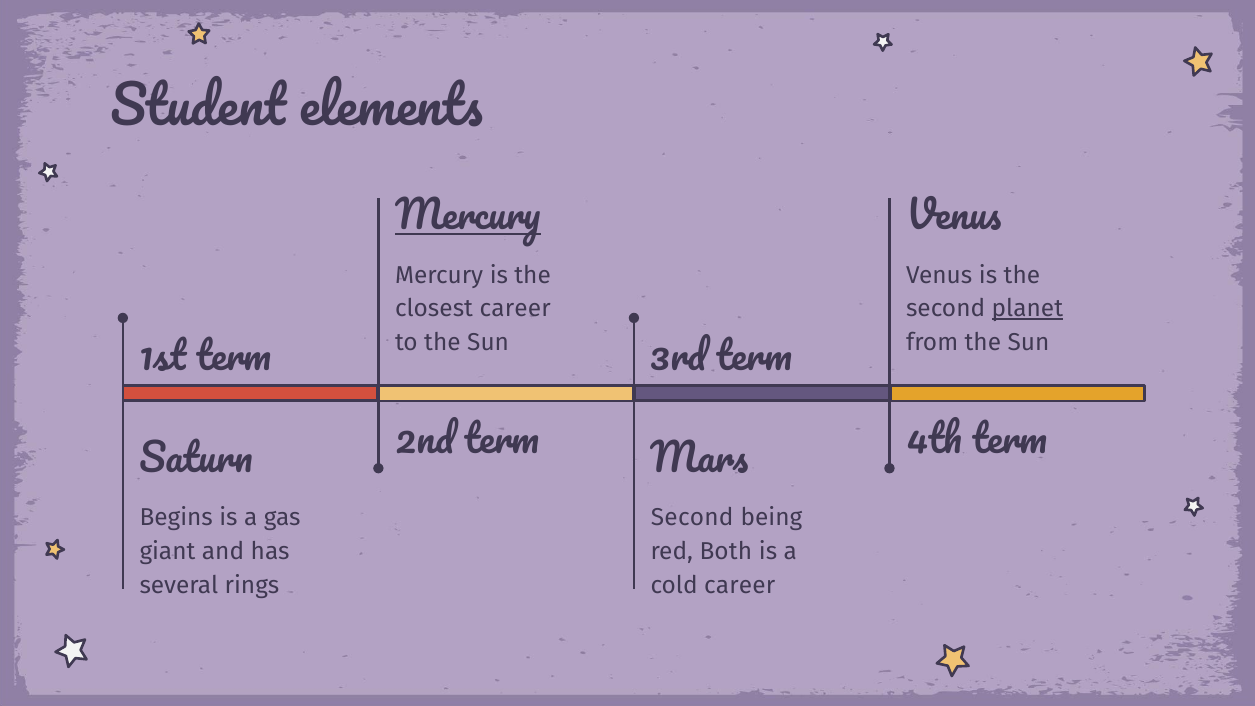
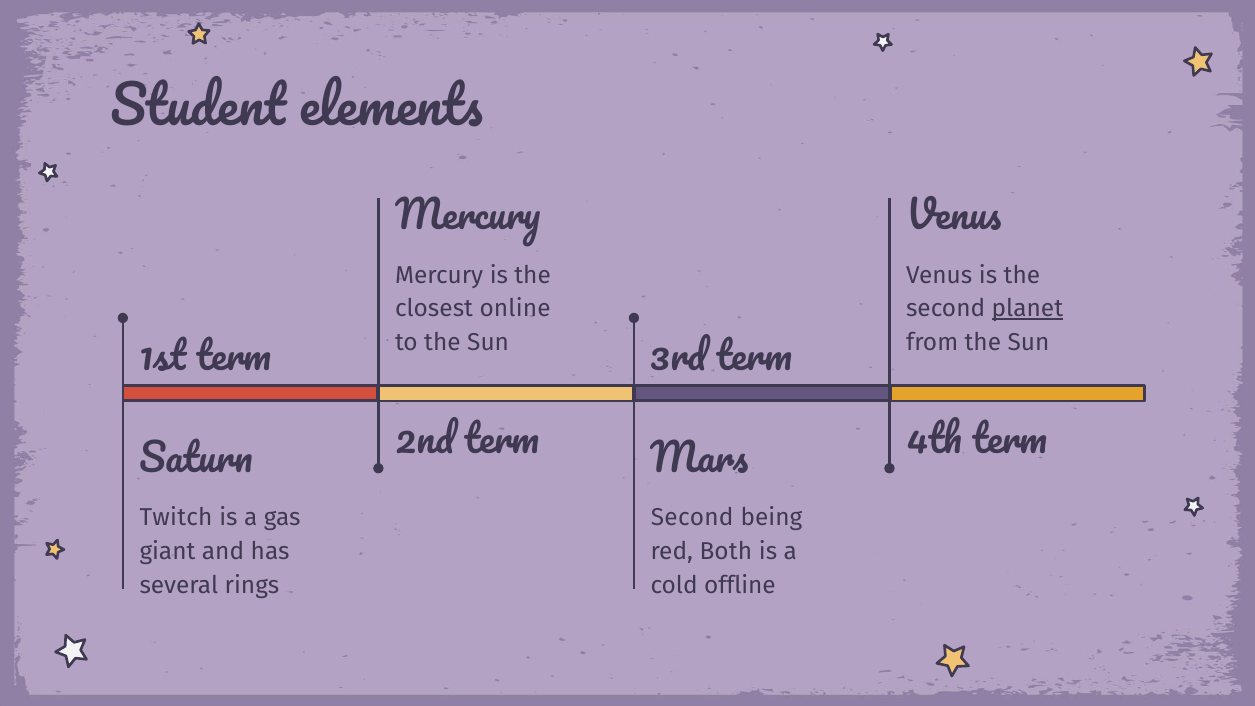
Mercury underline: present -> none (468, 217)
closest career: career -> online (515, 309)
Begins: Begins -> Twitch (176, 518)
cold career: career -> offline (740, 585)
